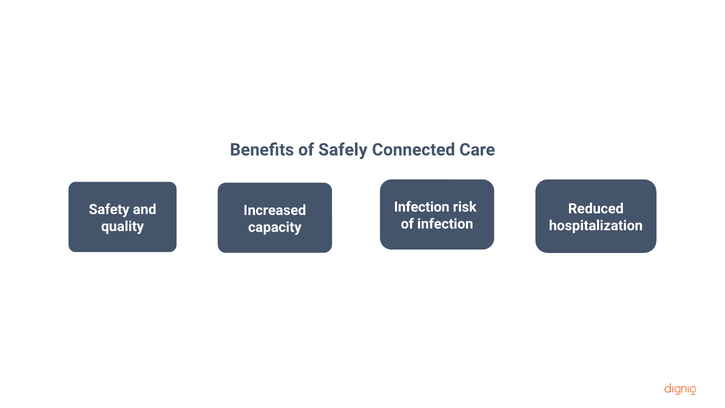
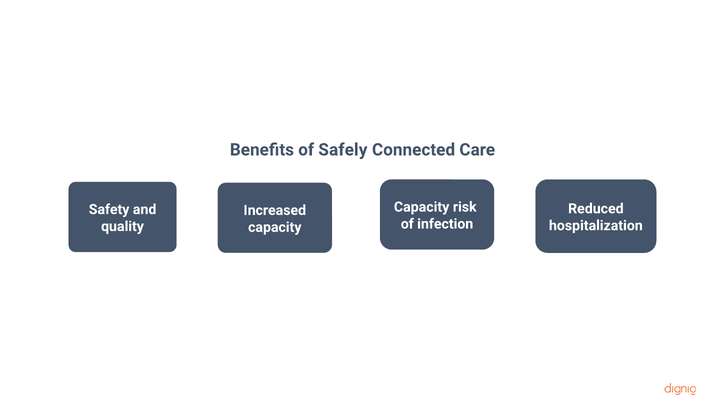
Infection: Infection -> Capacity (422, 207)
